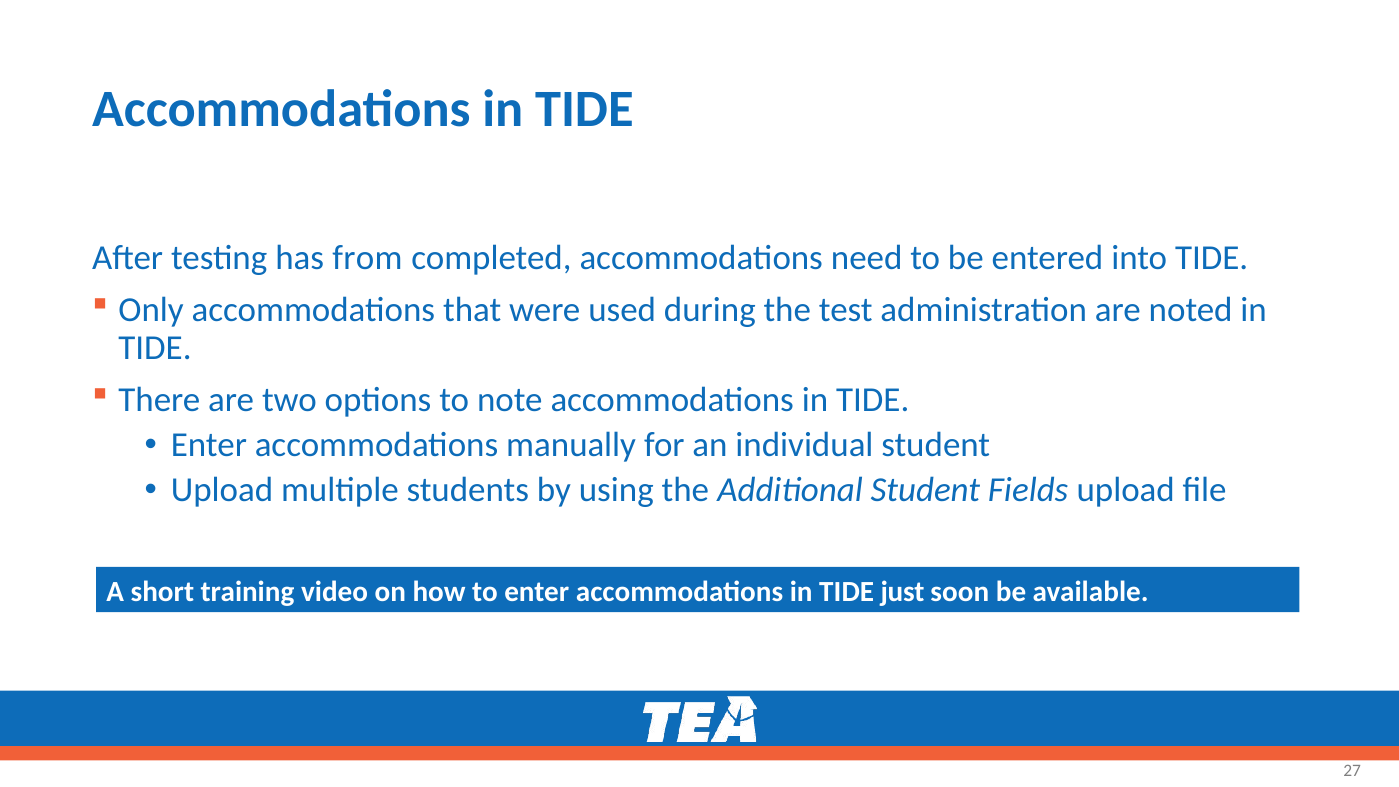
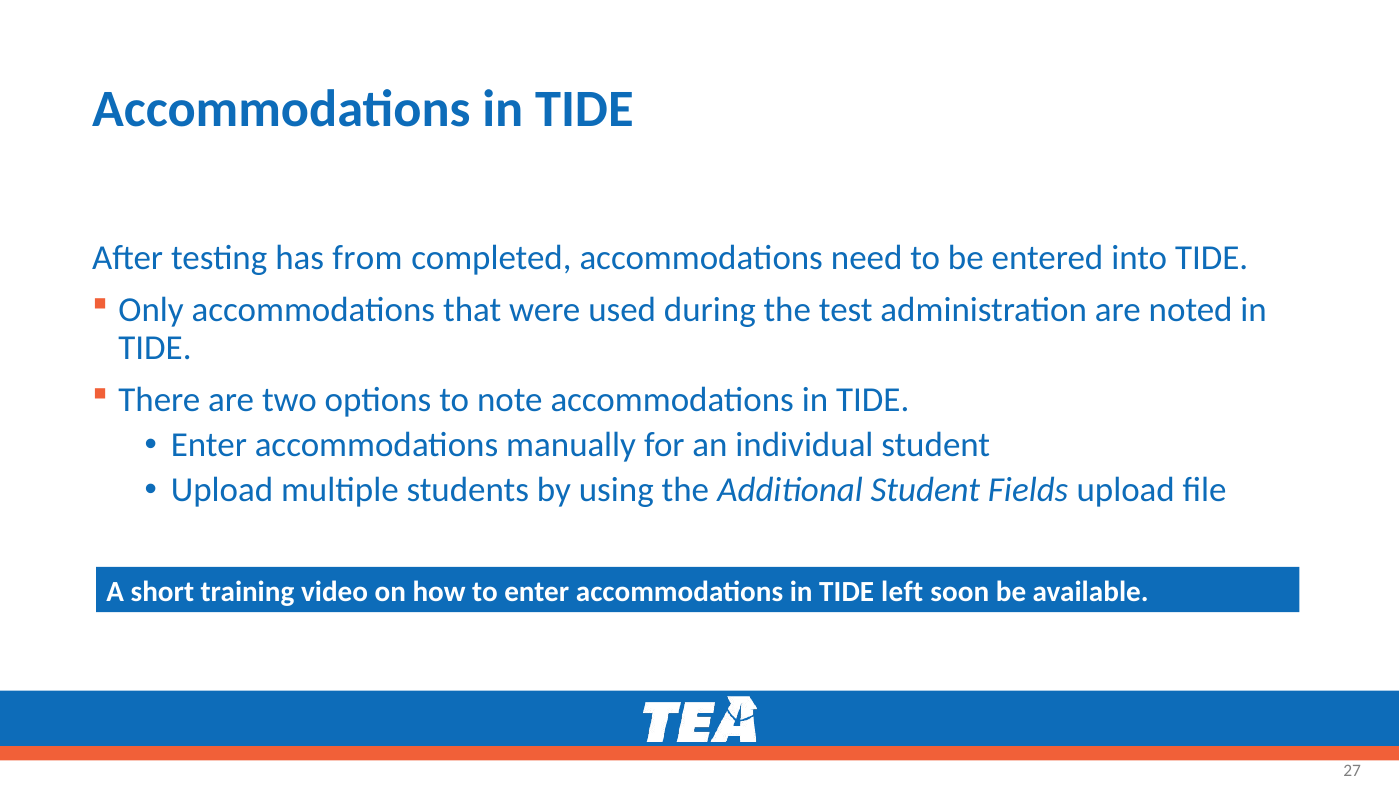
just: just -> left (902, 592)
